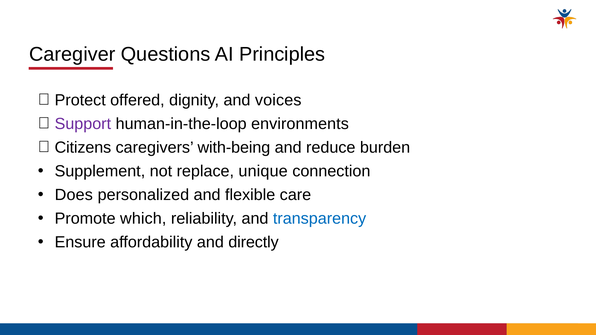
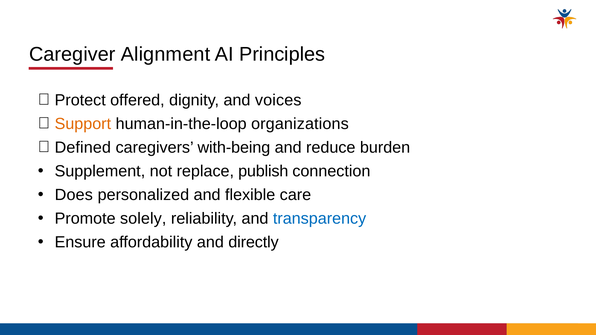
Questions: Questions -> Alignment (166, 54)
Support colour: purple -> orange (83, 124)
environments: environments -> organizations (300, 124)
Citizens: Citizens -> Defined (83, 148)
unique: unique -> publish (263, 171)
which: which -> solely (143, 219)
